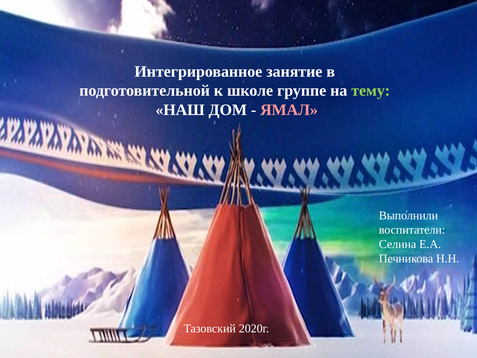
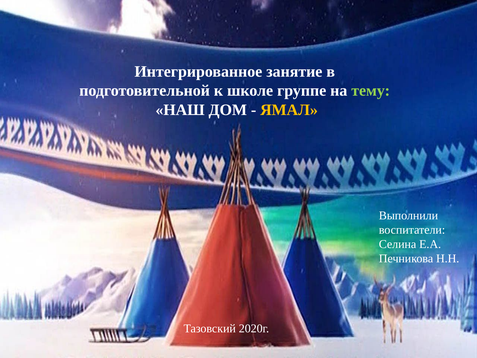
ЯМАЛ colour: pink -> yellow (289, 110)
